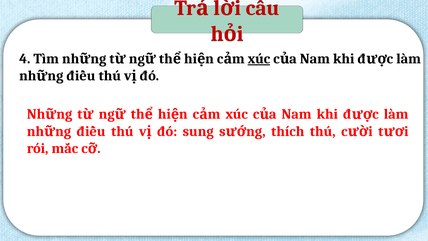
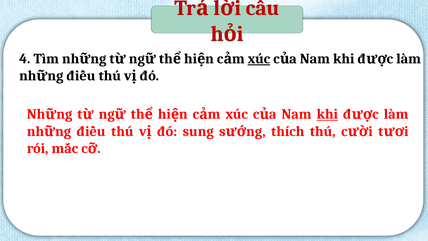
khi underline: none -> present (327, 114)
